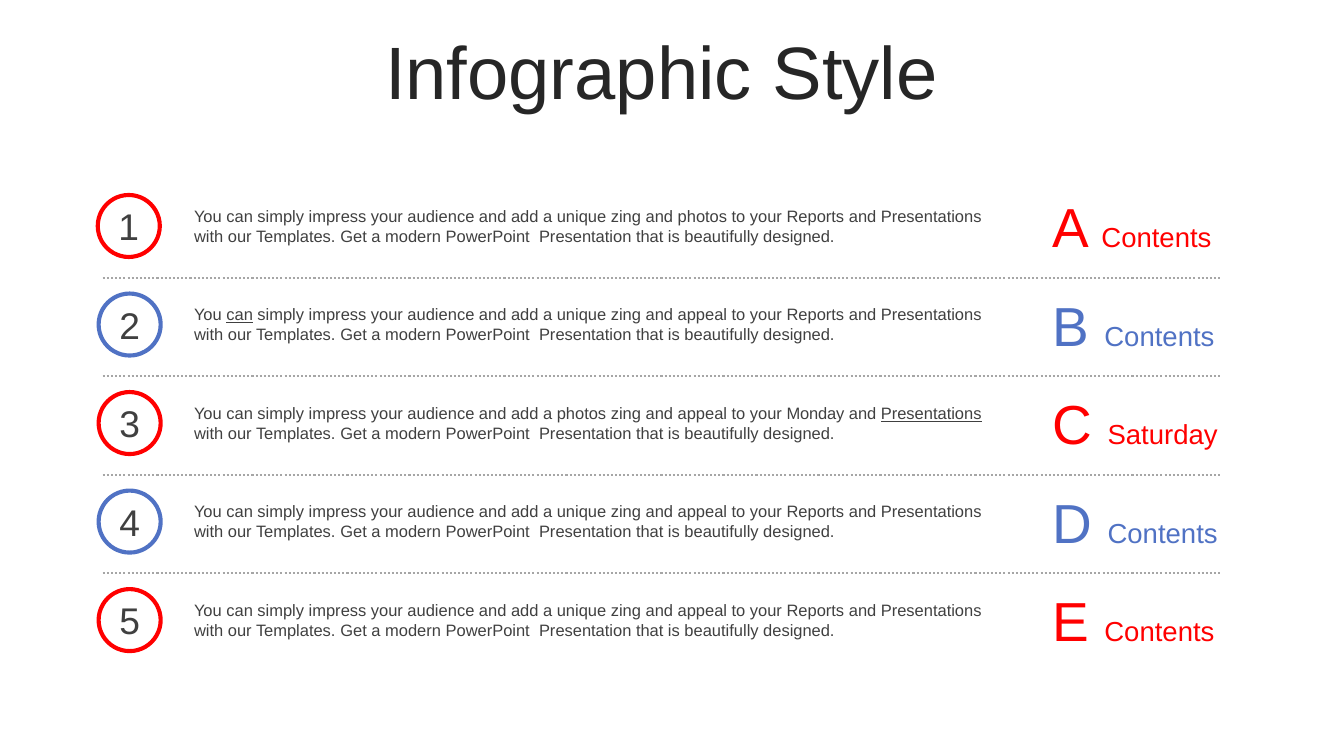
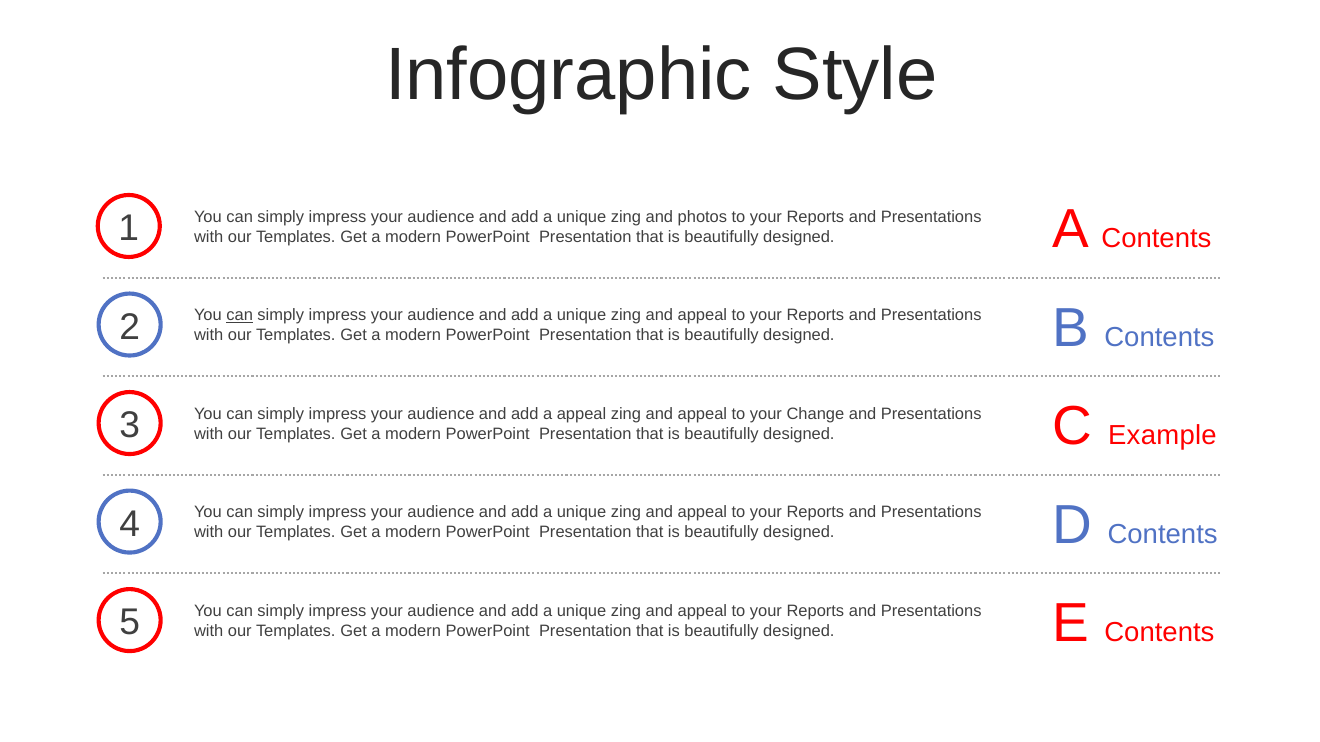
Saturday: Saturday -> Example (1162, 436)
a photos: photos -> appeal (582, 414)
Monday: Monday -> Change (815, 414)
Presentations underline: present -> none (931, 414)
